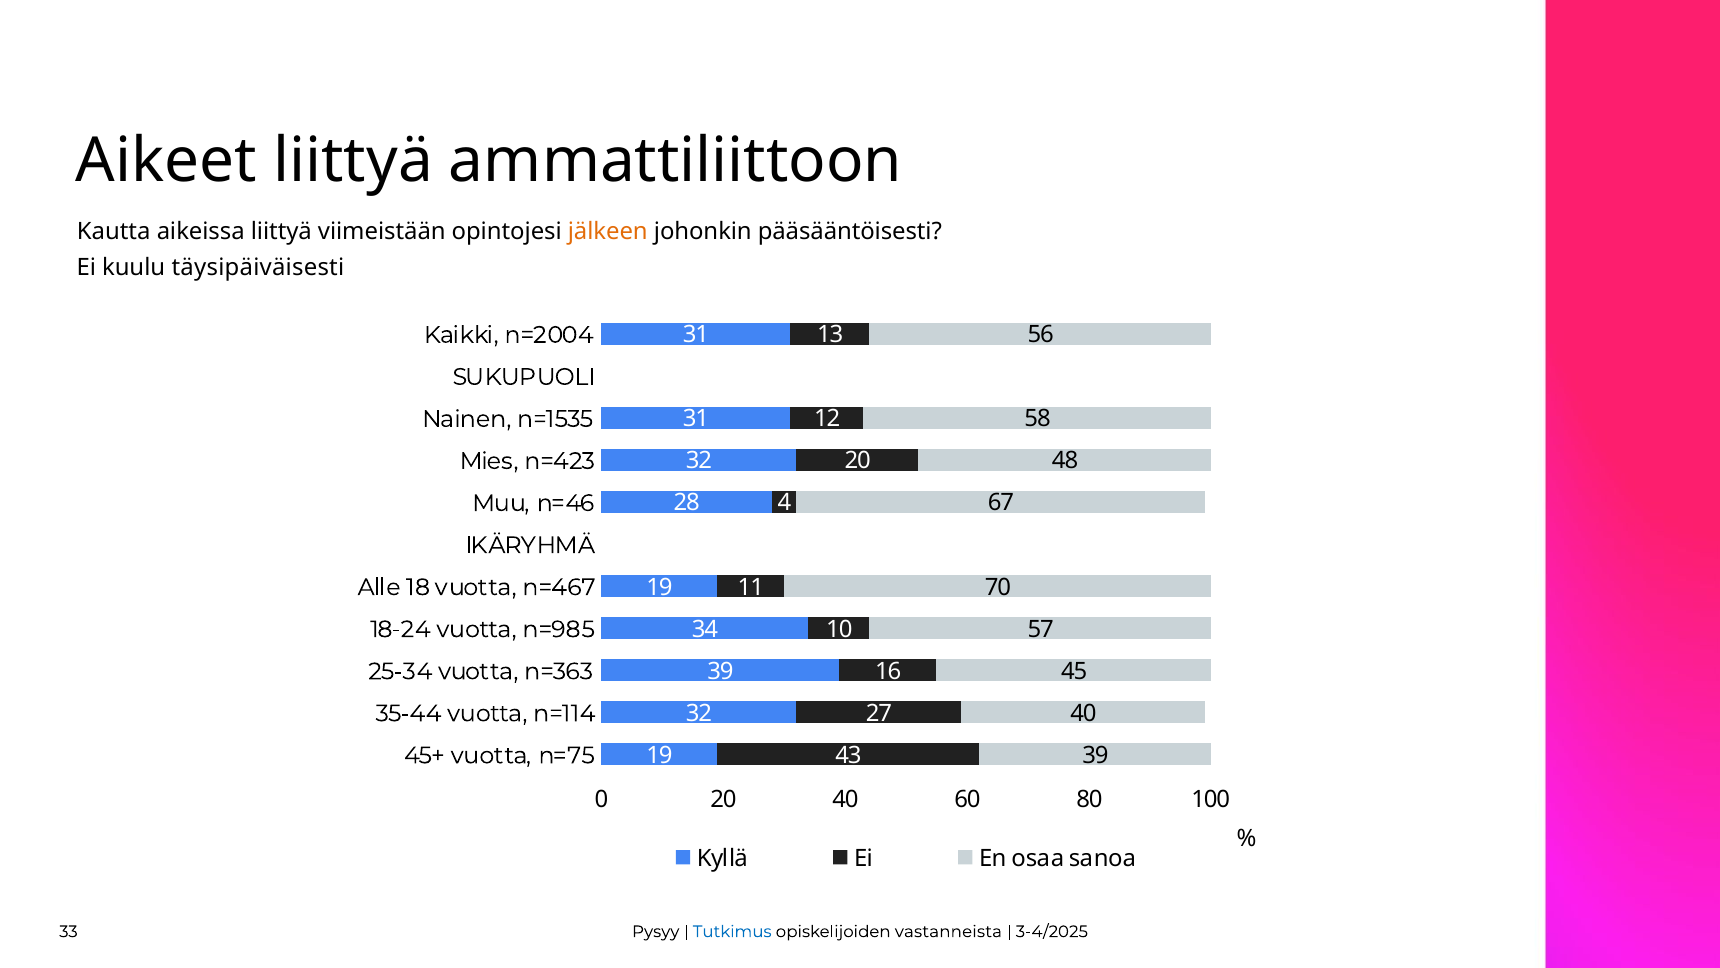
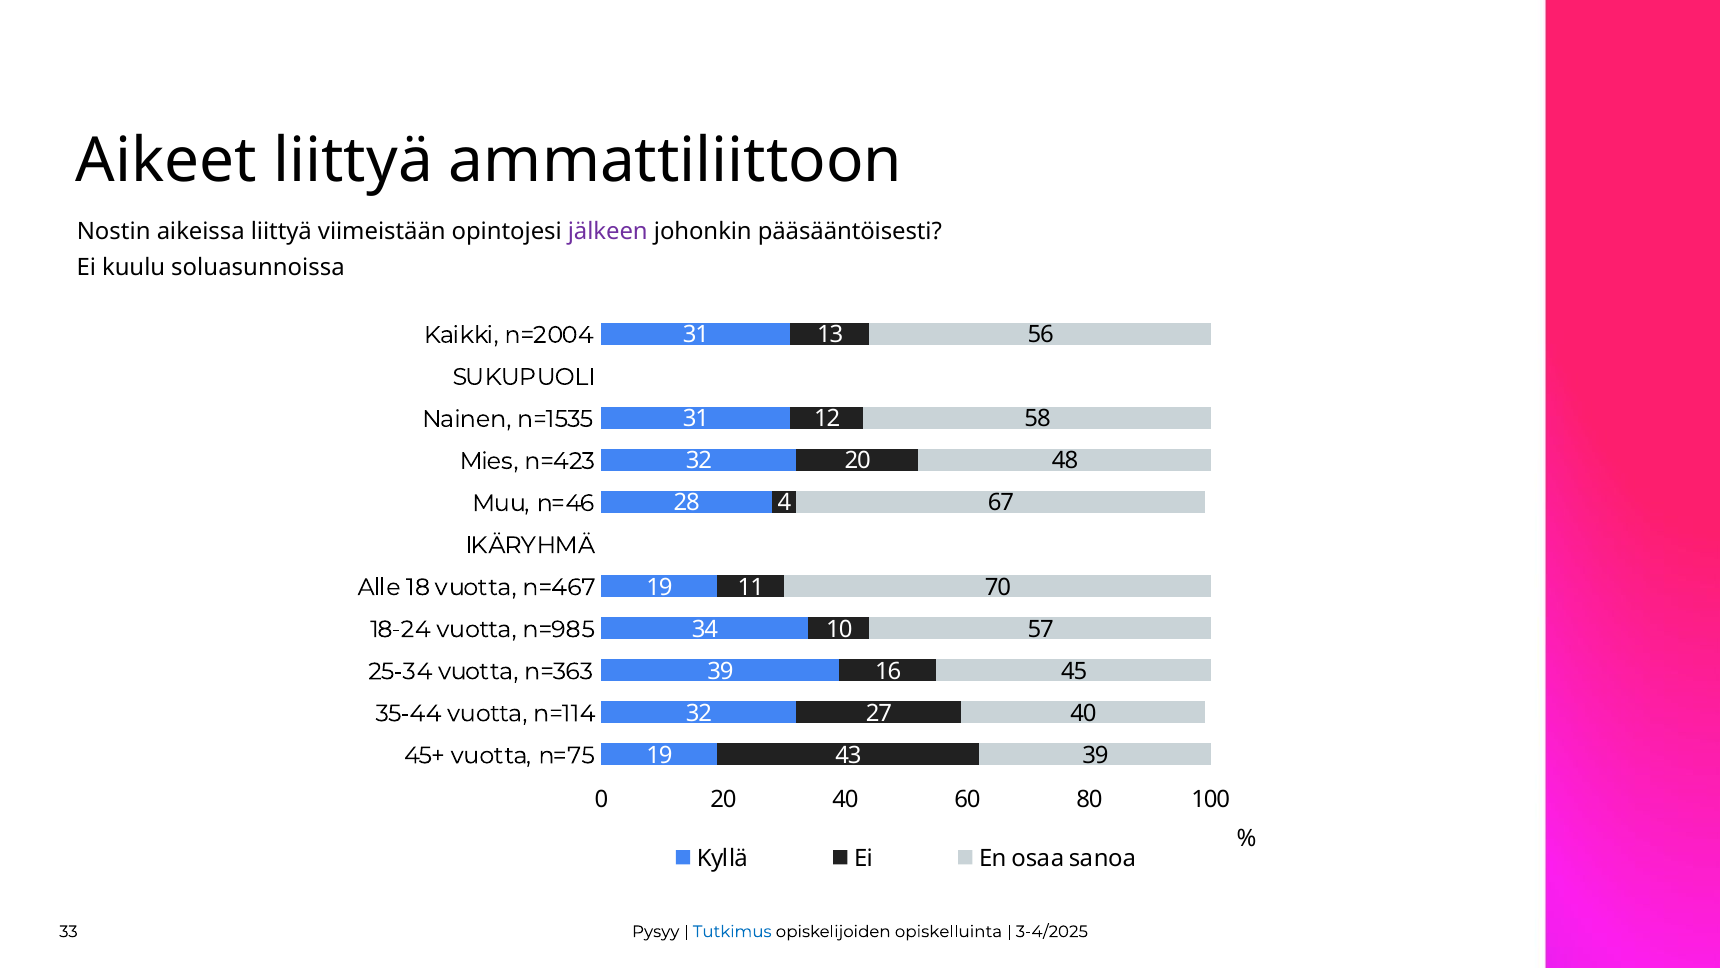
Kautta: Kautta -> Nostin (114, 231)
jälkeen colour: orange -> purple (608, 231)
täysipäiväisesti: täysipäiväisesti -> soluasunnoissa (258, 268)
vastanneista: vastanneista -> opiskelluinta (948, 931)
